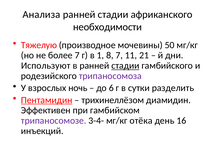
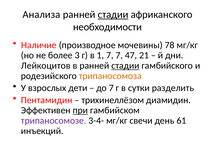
стадии underline: none -> present (113, 15)
Тяжелую: Тяжелую -> Наличие (39, 45)
50: 50 -> 78 (170, 45)
более 7: 7 -> 3 (77, 55)
1 8: 8 -> 7 (110, 55)
11: 11 -> 47 (131, 55)
Используют: Используют -> Лейкоцитов (46, 66)
трипаносомоза colour: purple -> orange (110, 76)
ночь: ночь -> дети (78, 88)
до 6: 6 -> 7 (111, 88)
Пентамидин underline: present -> none (47, 100)
при underline: none -> present (80, 111)
отёка: отёка -> свечи (141, 121)
16: 16 -> 61 (181, 121)
